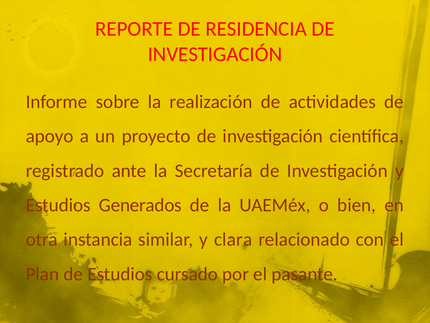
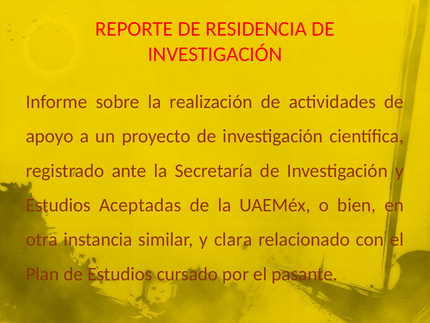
Generados: Generados -> Aceptadas (140, 205)
